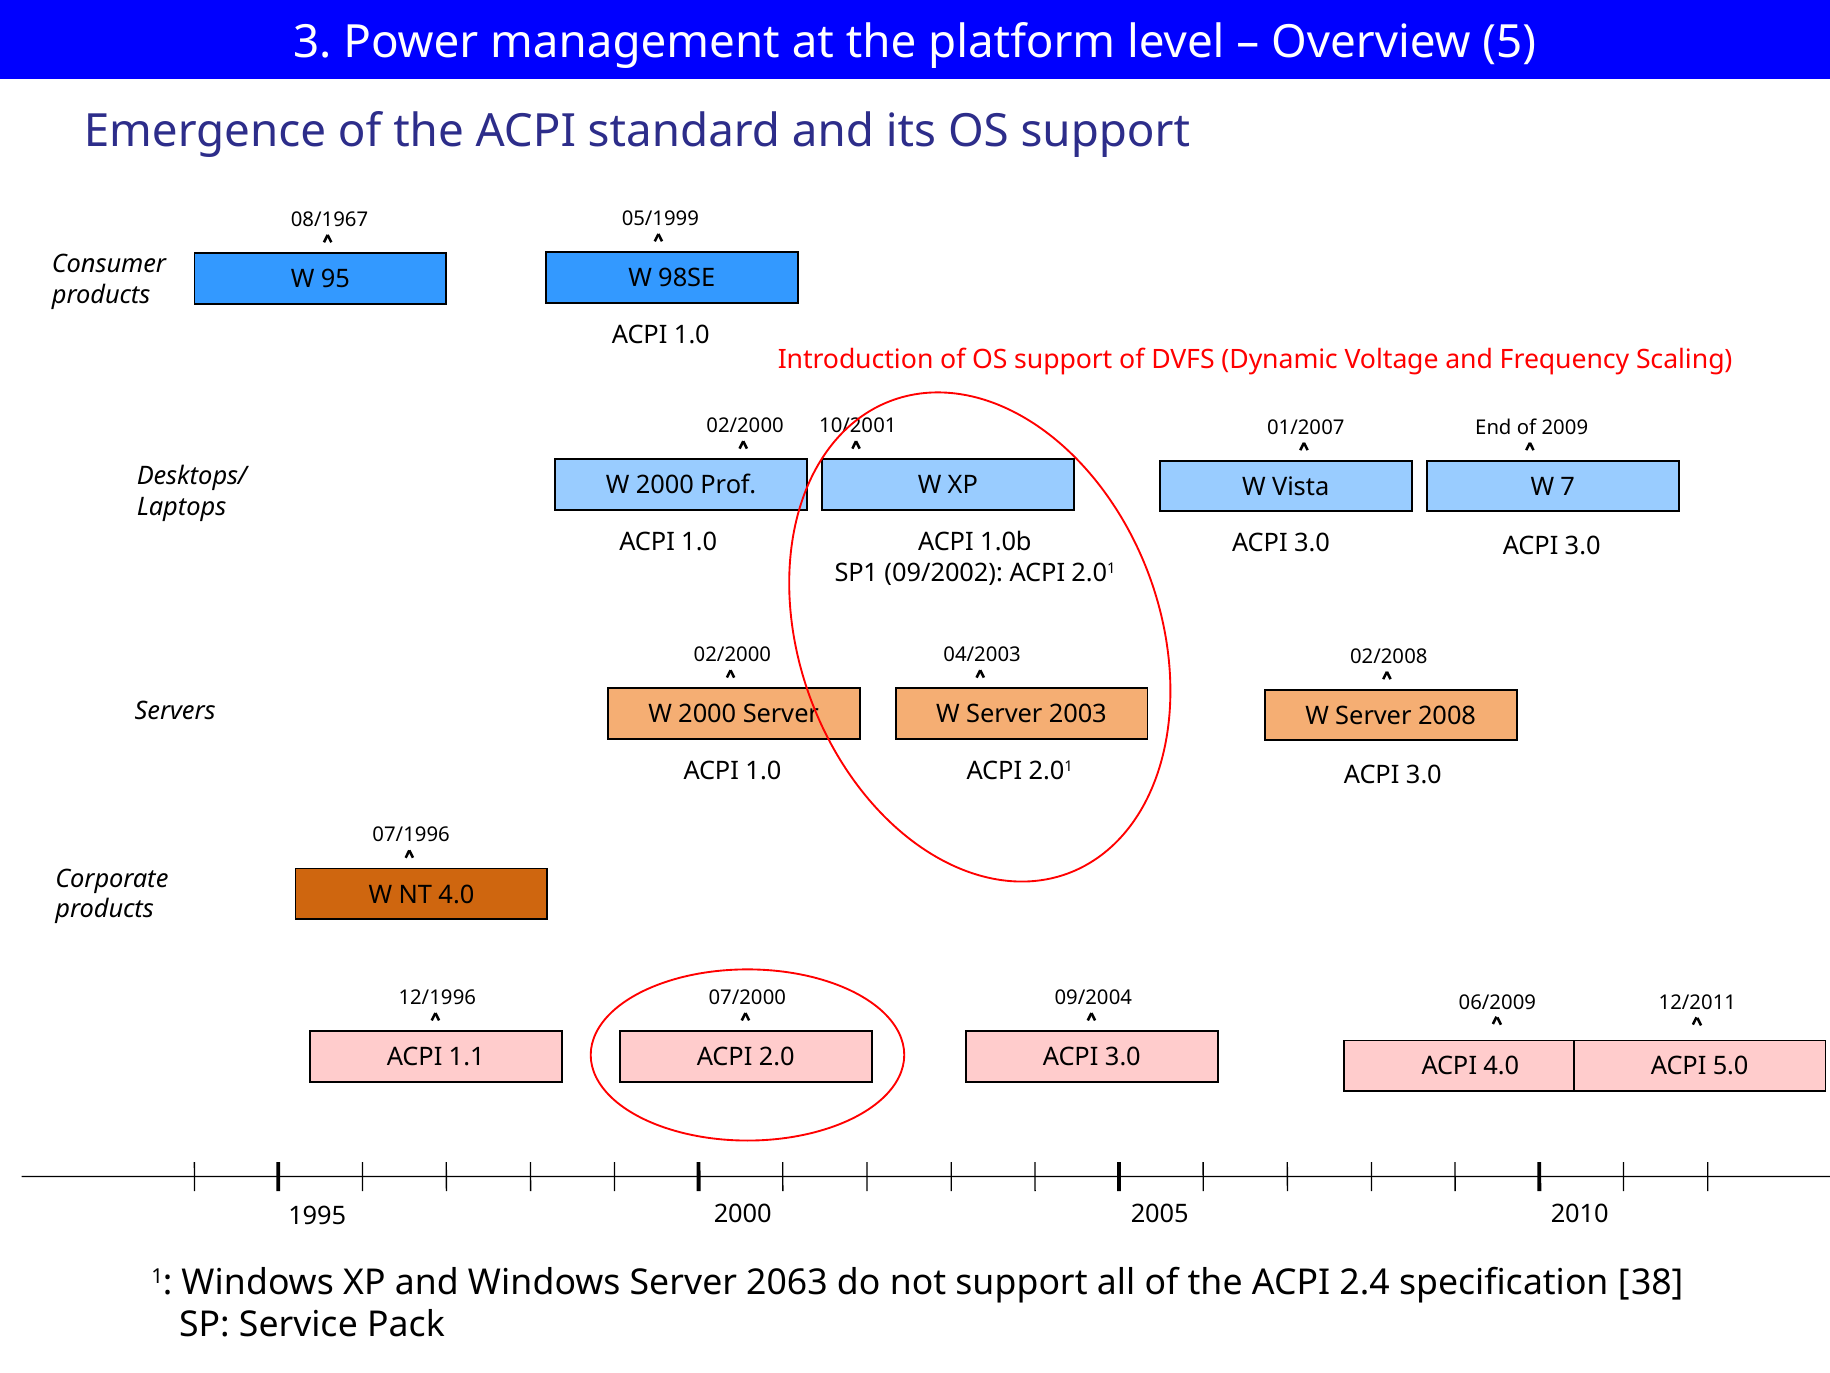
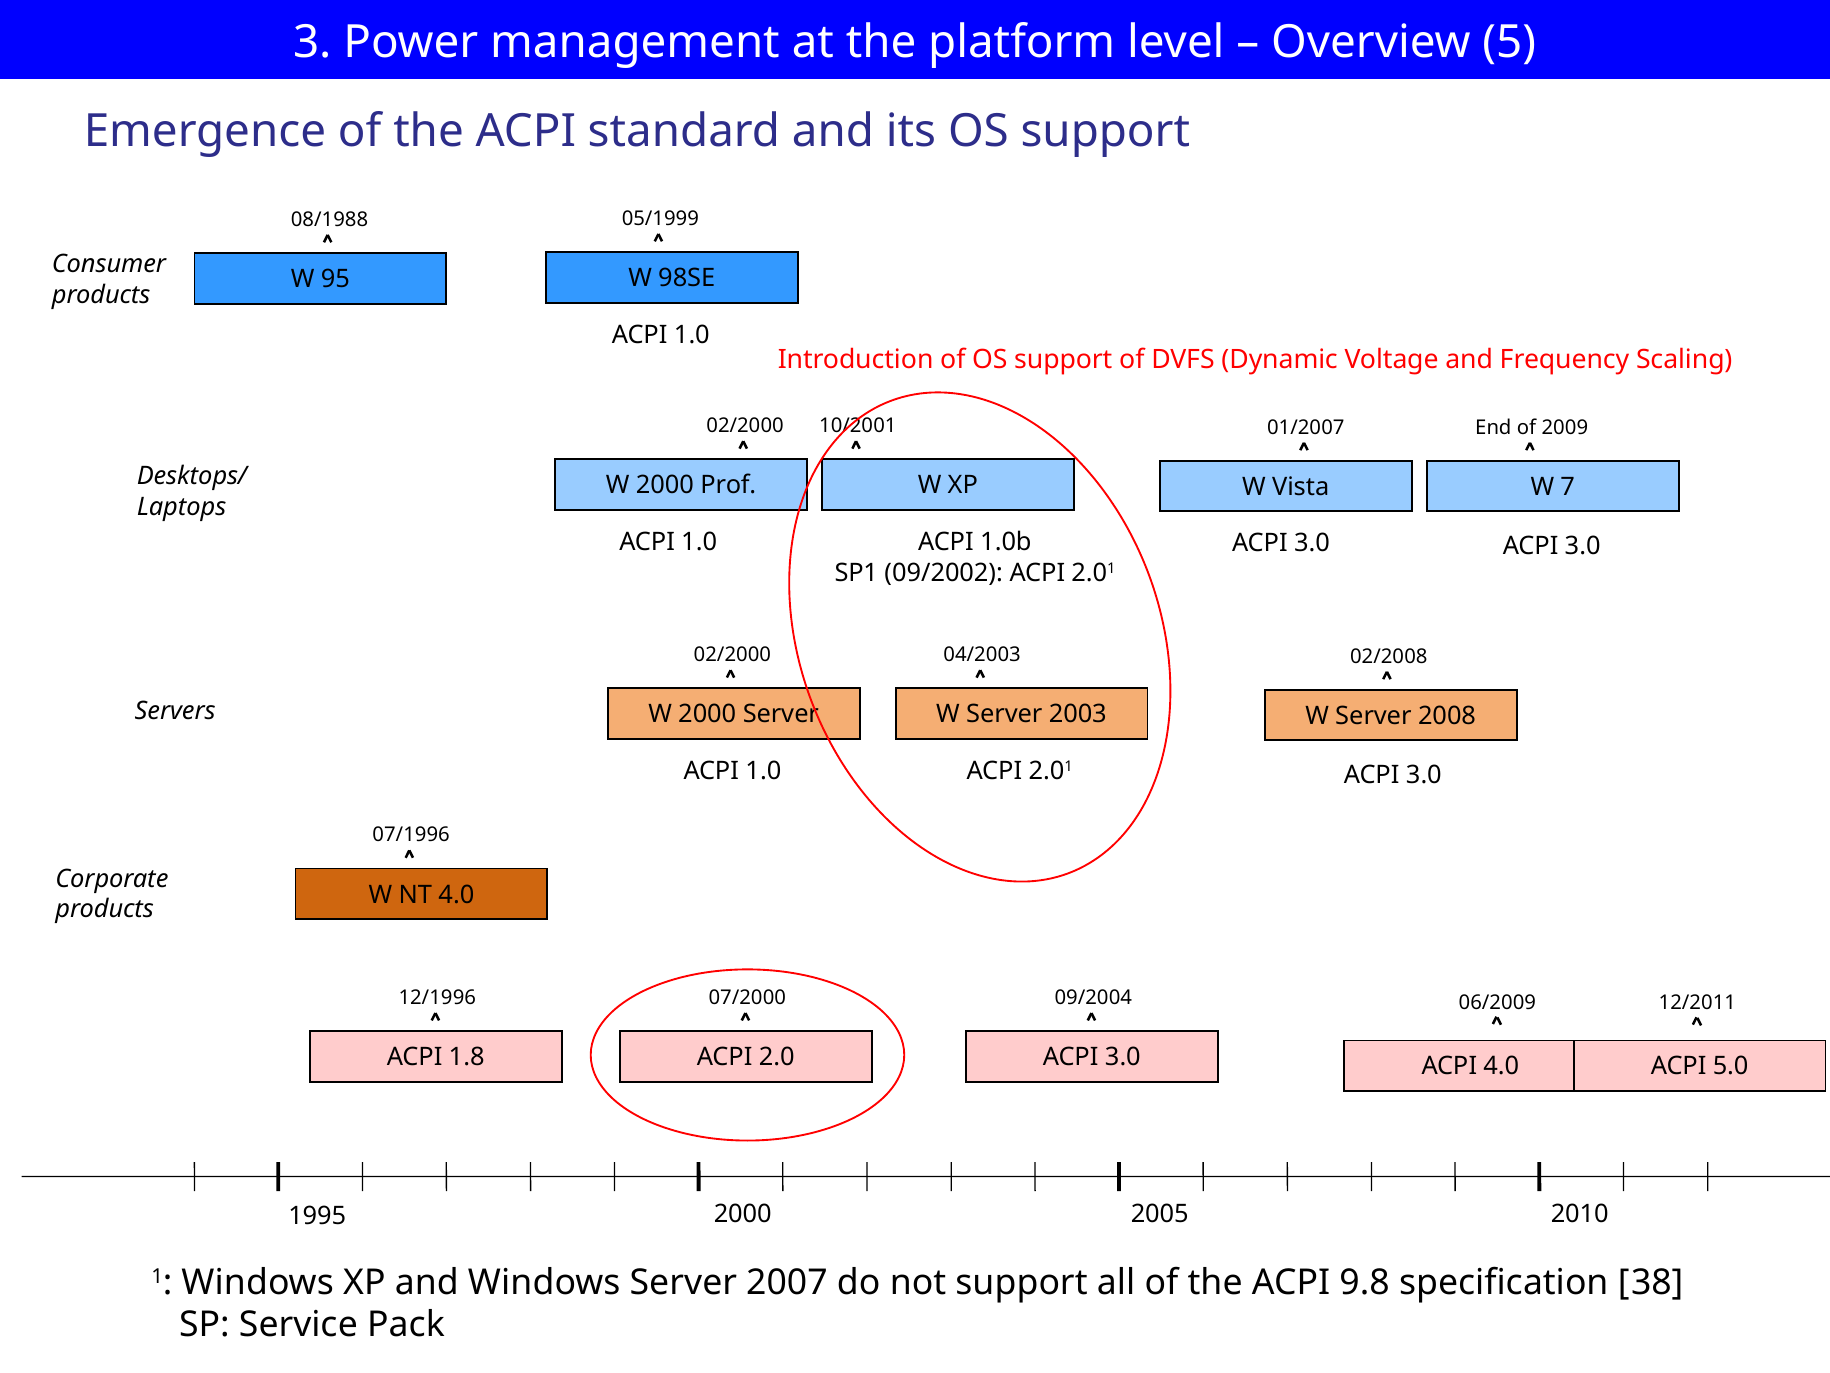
08/1967: 08/1967 -> 08/1988 (330, 220)
1.1: 1.1 -> 1.8 (467, 1057)
2063: 2063 -> 2007 (787, 1282)
2.4: 2.4 -> 9.8 (1365, 1282)
